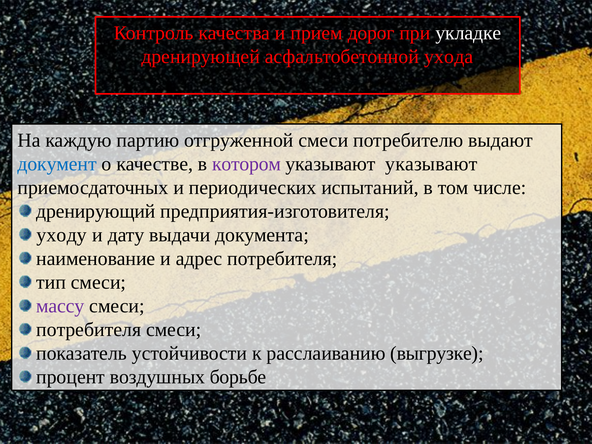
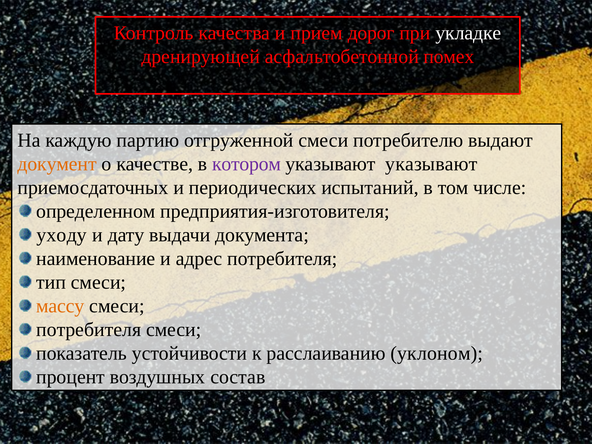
ухода: ухода -> помех (449, 57)
документ colour: blue -> orange (57, 164)
дренирующий: дренирующий -> определенном (96, 211)
массу colour: purple -> orange (60, 306)
выгрузке: выгрузке -> уклоном (437, 353)
борьбе: борьбе -> состав (238, 377)
